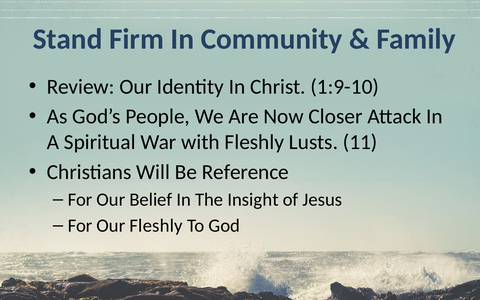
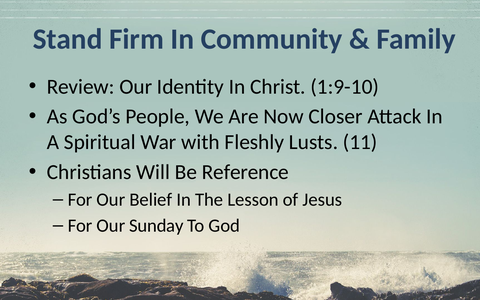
Insight: Insight -> Lesson (253, 200)
Our Fleshly: Fleshly -> Sunday (156, 226)
